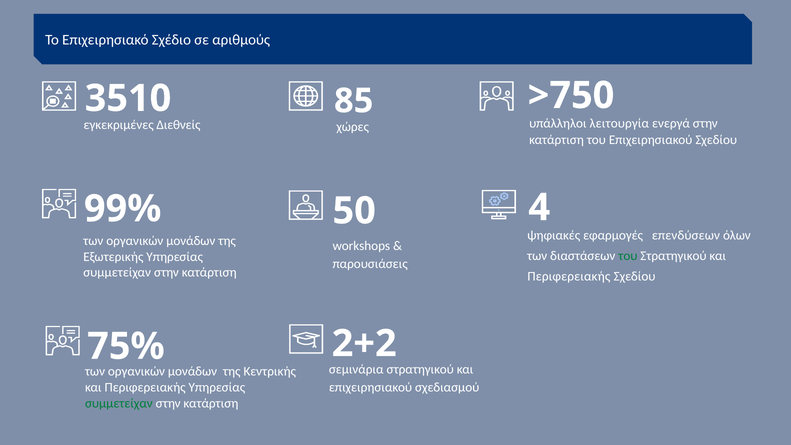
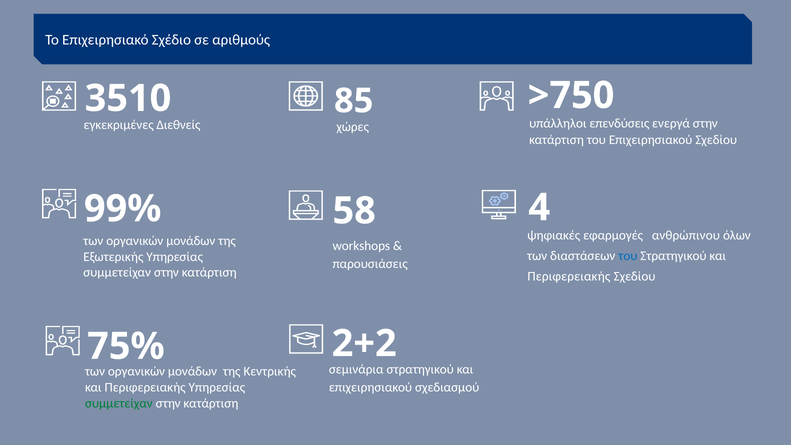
λειτουργία: λειτουργία -> επενδύσεις (619, 124)
50: 50 -> 58 (354, 211)
επενδύσεων: επενδύσεων -> ανθρώπινου (686, 235)
του colour: green -> blue (628, 256)
